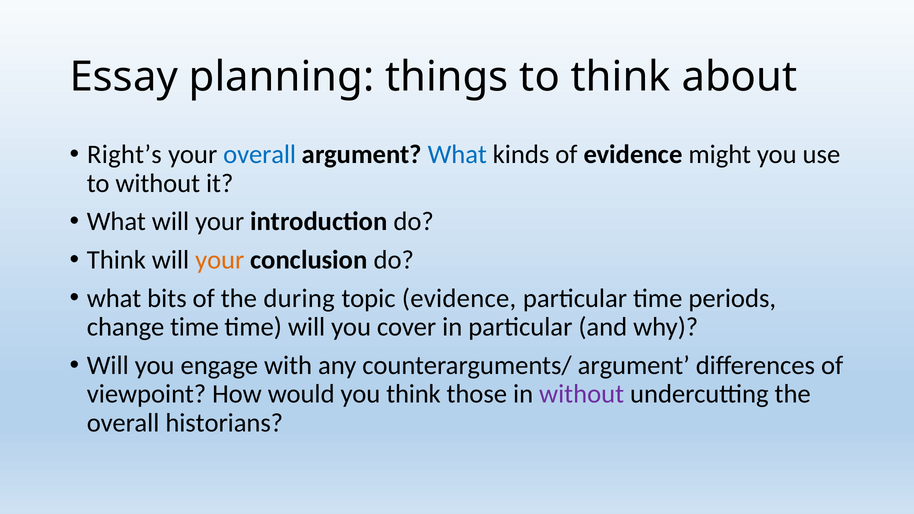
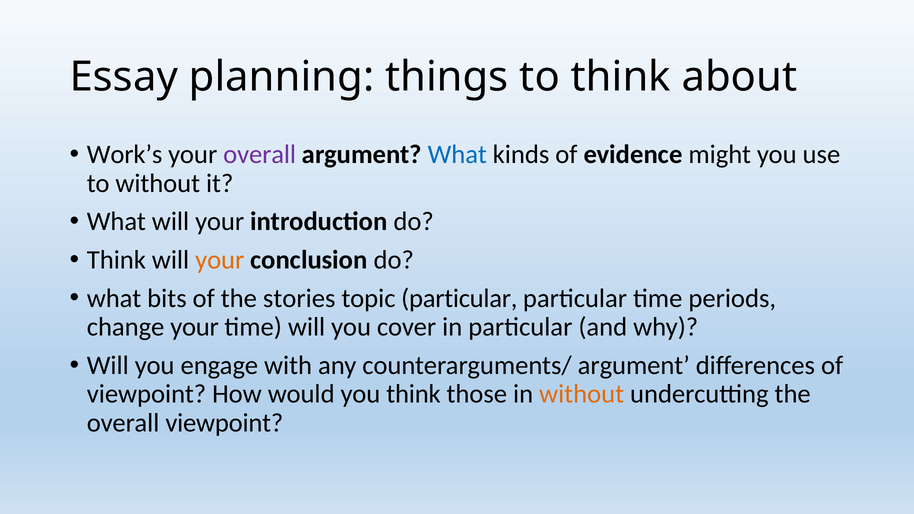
Right’s: Right’s -> Work’s (125, 155)
overall colour: blue -> purple (260, 155)
during: during -> stories (299, 298)
topic evidence: evidence -> particular (459, 298)
change time: time -> your (195, 327)
without colour: purple -> orange (582, 394)
overall historians: historians -> viewpoint (224, 423)
